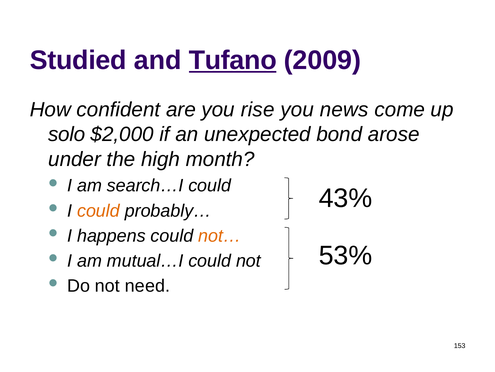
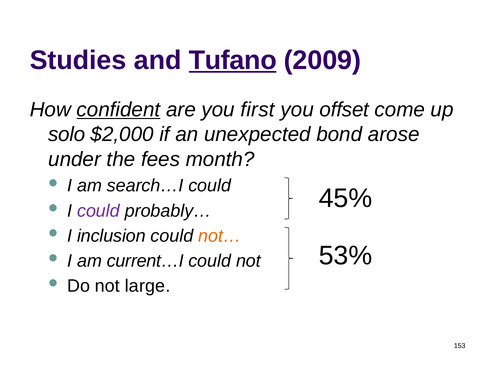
Studied: Studied -> Studies (78, 60)
confident underline: none -> present (118, 109)
rise: rise -> first (258, 109)
news: news -> offset (344, 109)
high: high -> fees (161, 159)
43%: 43% -> 45% (346, 198)
could colour: orange -> purple (98, 210)
happens: happens -> inclusion (111, 235)
mutual…I: mutual…I -> current…I (145, 260)
need: need -> large (148, 285)
